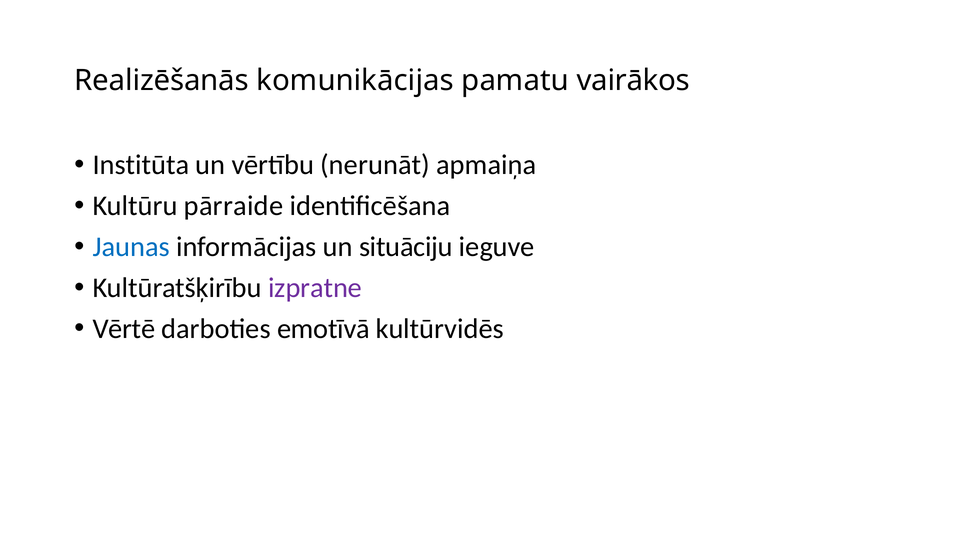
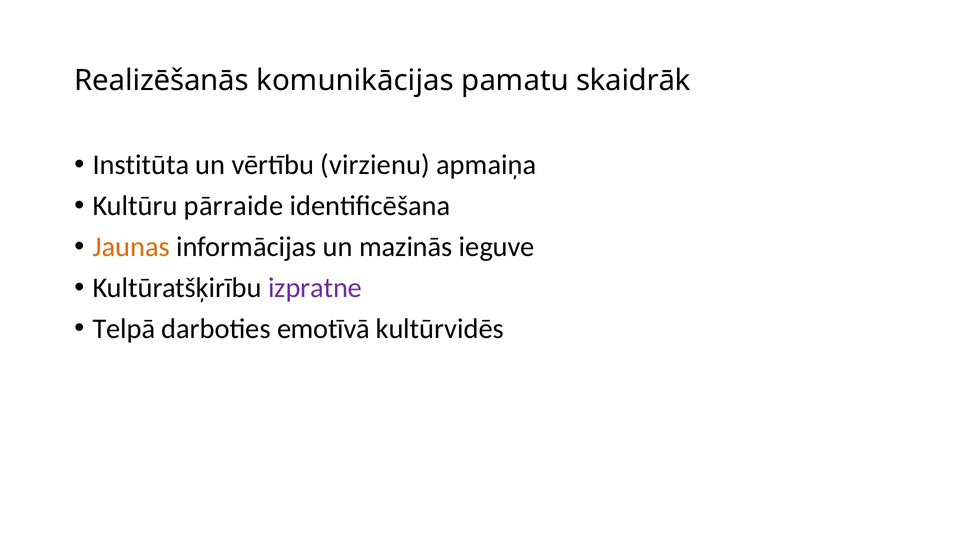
vairākos: vairākos -> skaidrāk (633, 80)
nerunāt: nerunāt -> virzienu (375, 165)
Jaunas colour: blue -> orange (131, 247)
situāciju: situāciju -> mazinās (406, 247)
Vērtē: Vērtē -> Telpā (124, 328)
